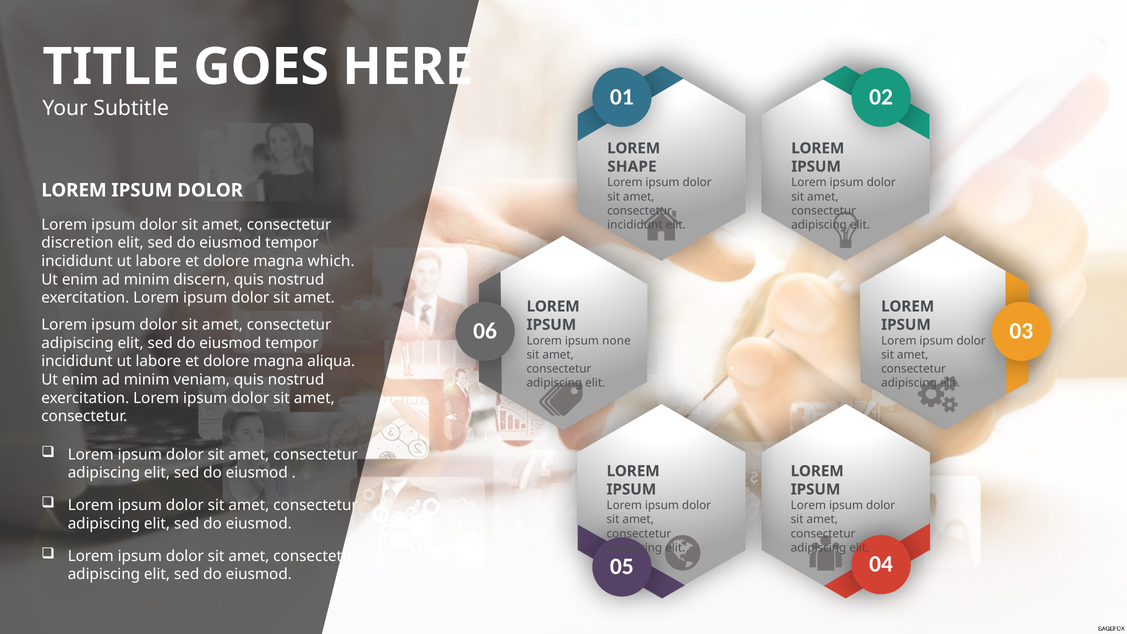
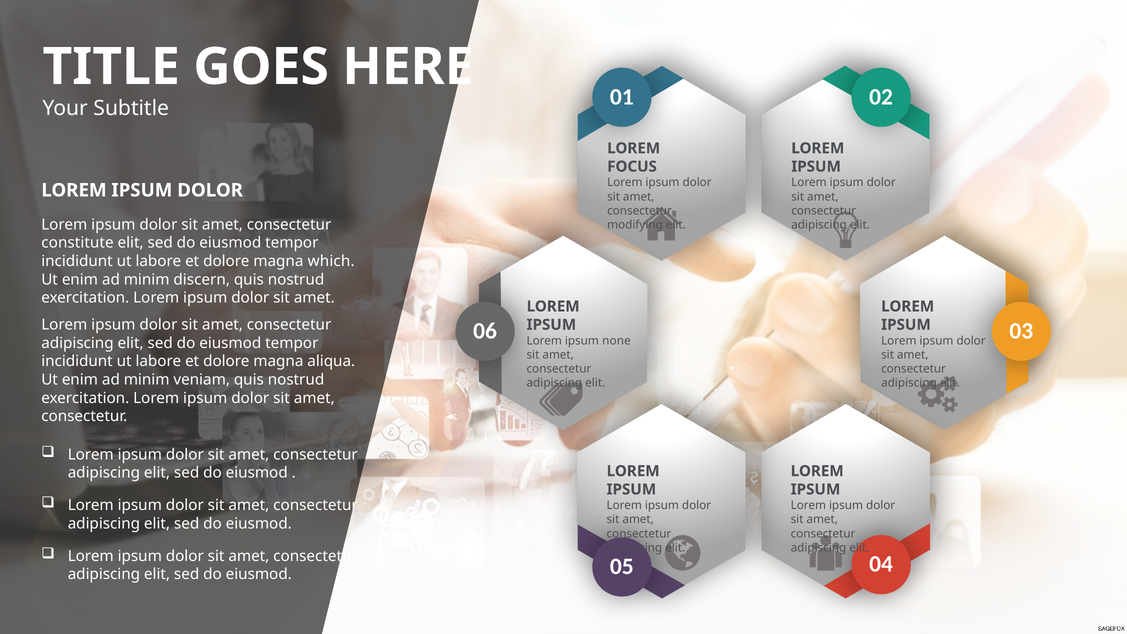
SHAPE: SHAPE -> FOCUS (632, 167)
incididunt: incididunt -> modifying (635, 225)
discretion: discretion -> constitute (77, 243)
